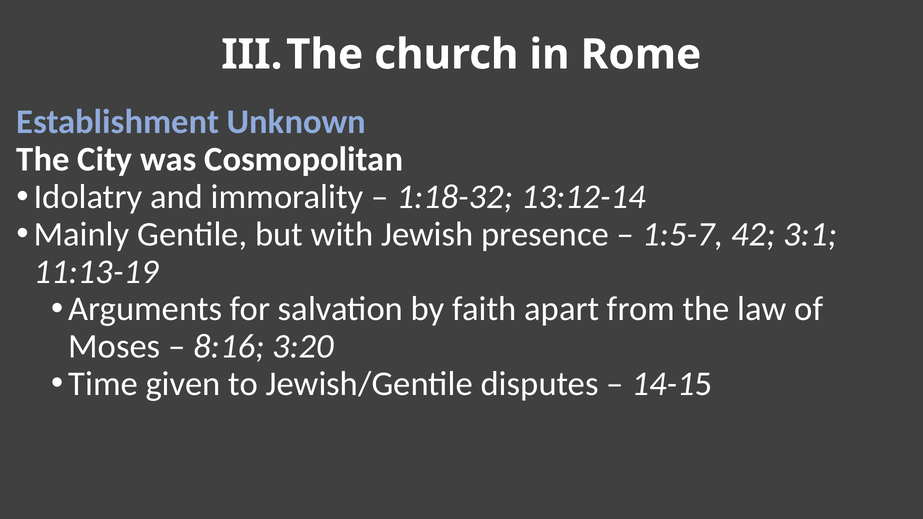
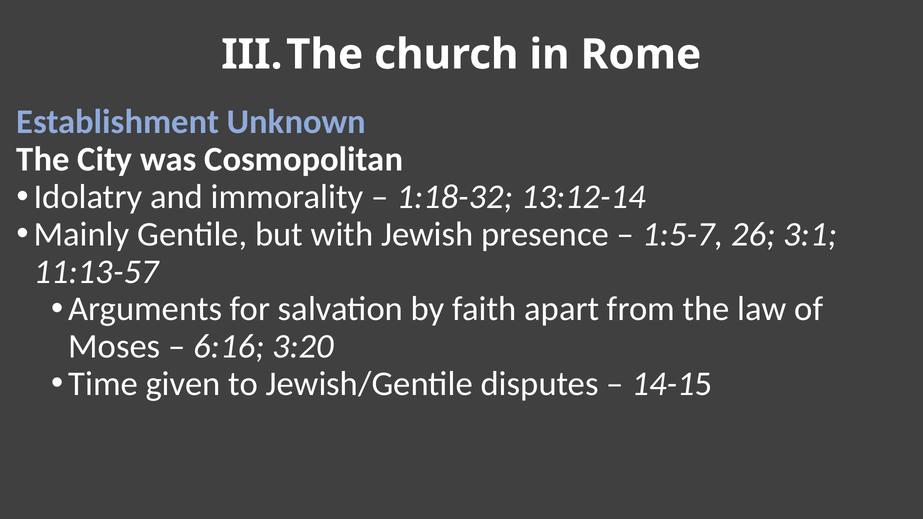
42: 42 -> 26 (753, 234)
11:13-19: 11:13-19 -> 11:13-57 (96, 272)
8:16: 8:16 -> 6:16 (229, 346)
